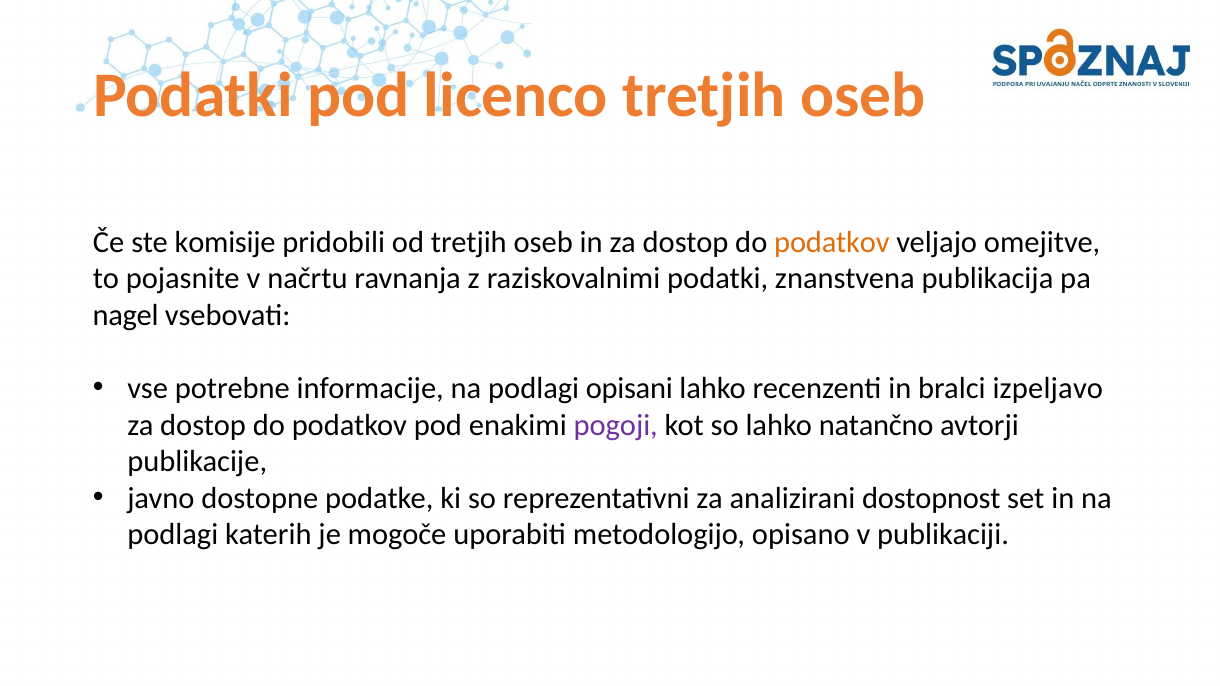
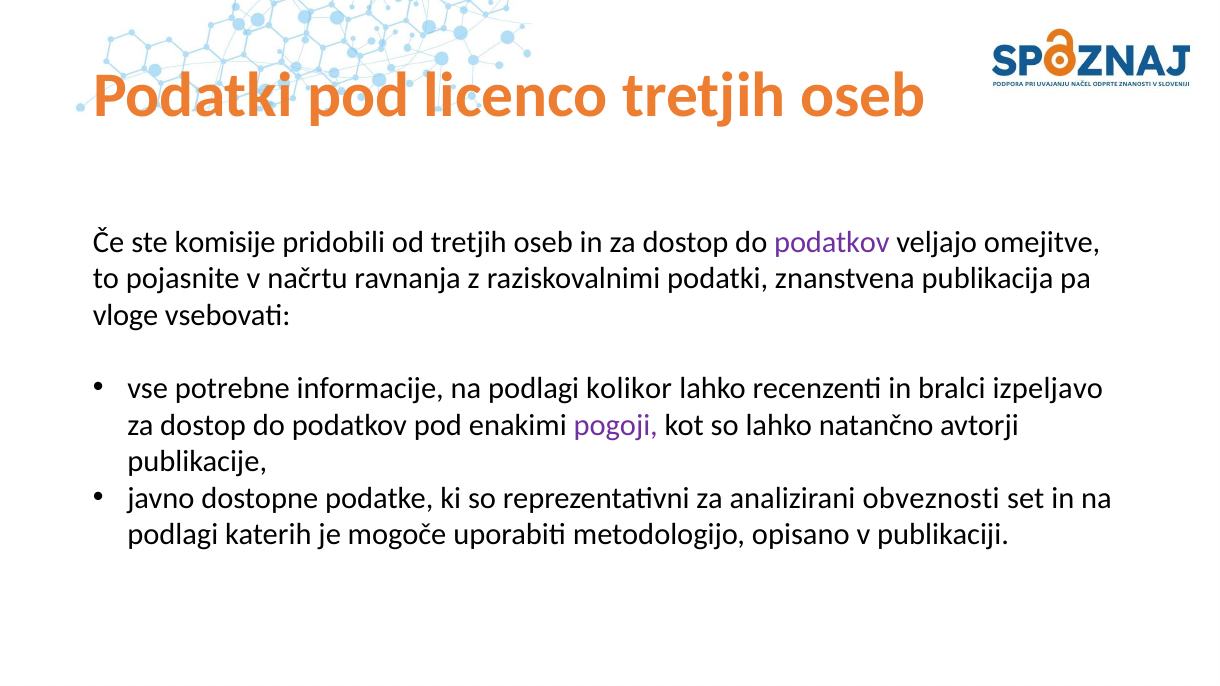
podatkov colour: orange -> purple (832, 242)
nagel: nagel -> vloge (126, 316)
opisani: opisani -> kolikor (629, 389)
dostopnost: dostopnost -> obveznosti (931, 499)
